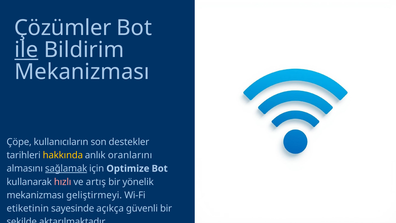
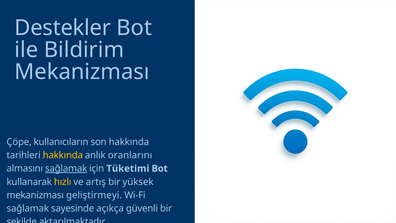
Çözümler: Çözümler -> Destekler (63, 28)
ile underline: present -> none (26, 50)
son destekler: destekler -> hakkında (129, 142)
Optimize: Optimize -> Tüketimi (128, 168)
hızlı colour: pink -> yellow (63, 182)
yönelik: yönelik -> yüksek (138, 182)
etiketinin: etiketinin -> sağlamak (28, 208)
